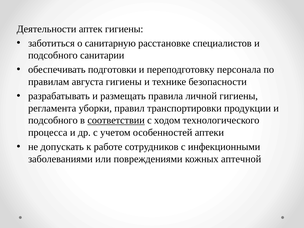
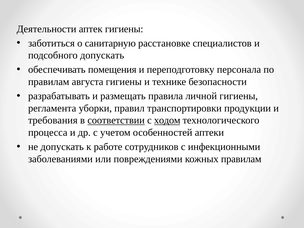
подсобного санитарии: санитарии -> допускать (102, 55)
подготовки: подготовки -> помещения (112, 70)
подсобного: подсобного -> требования (53, 120)
ходом underline: none -> present (167, 120)
кожных аптечной: аптечной -> правилам (241, 159)
